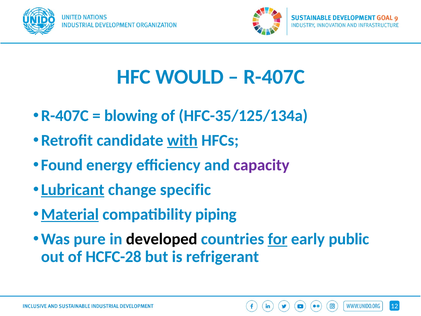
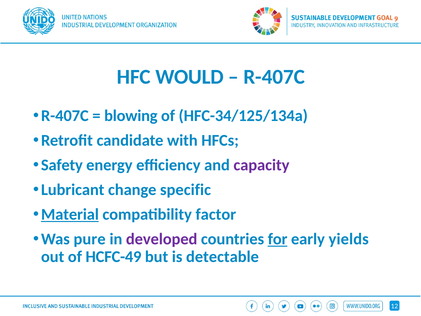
HFC-35/125/134a: HFC-35/125/134a -> HFC-34/125/134a (243, 116)
with underline: present -> none (182, 140)
Found: Found -> Safety (62, 165)
Lubricant underline: present -> none (73, 190)
piping: piping -> factor (216, 214)
developed colour: black -> purple (162, 239)
public: public -> yields (349, 239)
HCFC-28: HCFC-28 -> HCFC-49 (113, 257)
refrigerant: refrigerant -> detectable (222, 257)
